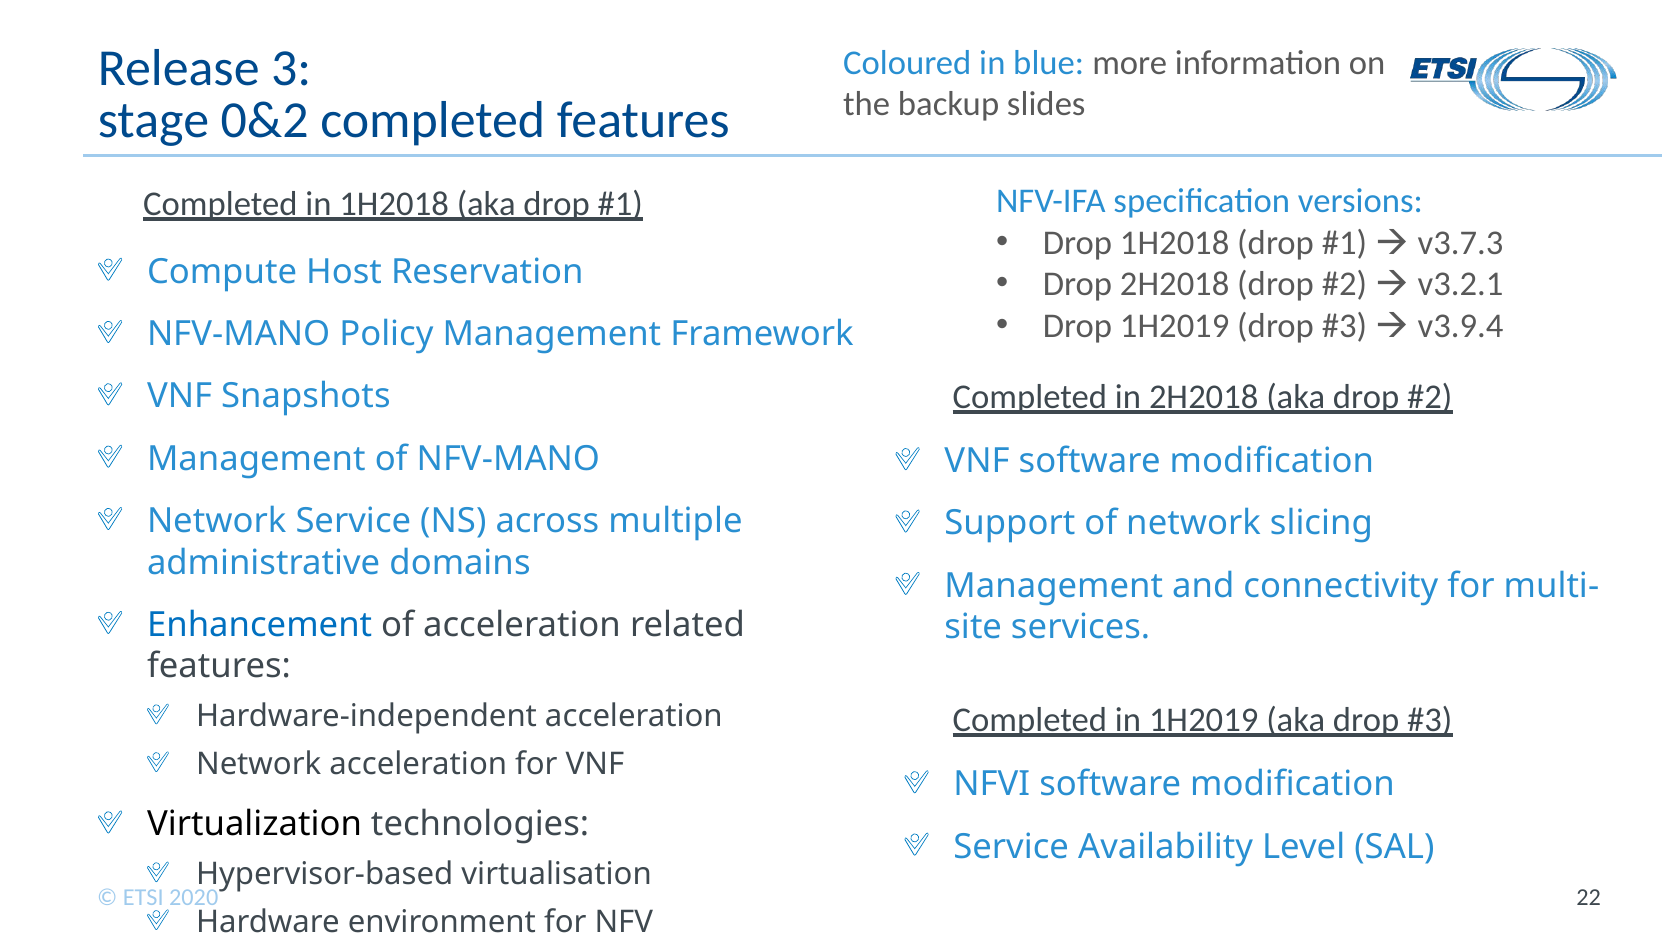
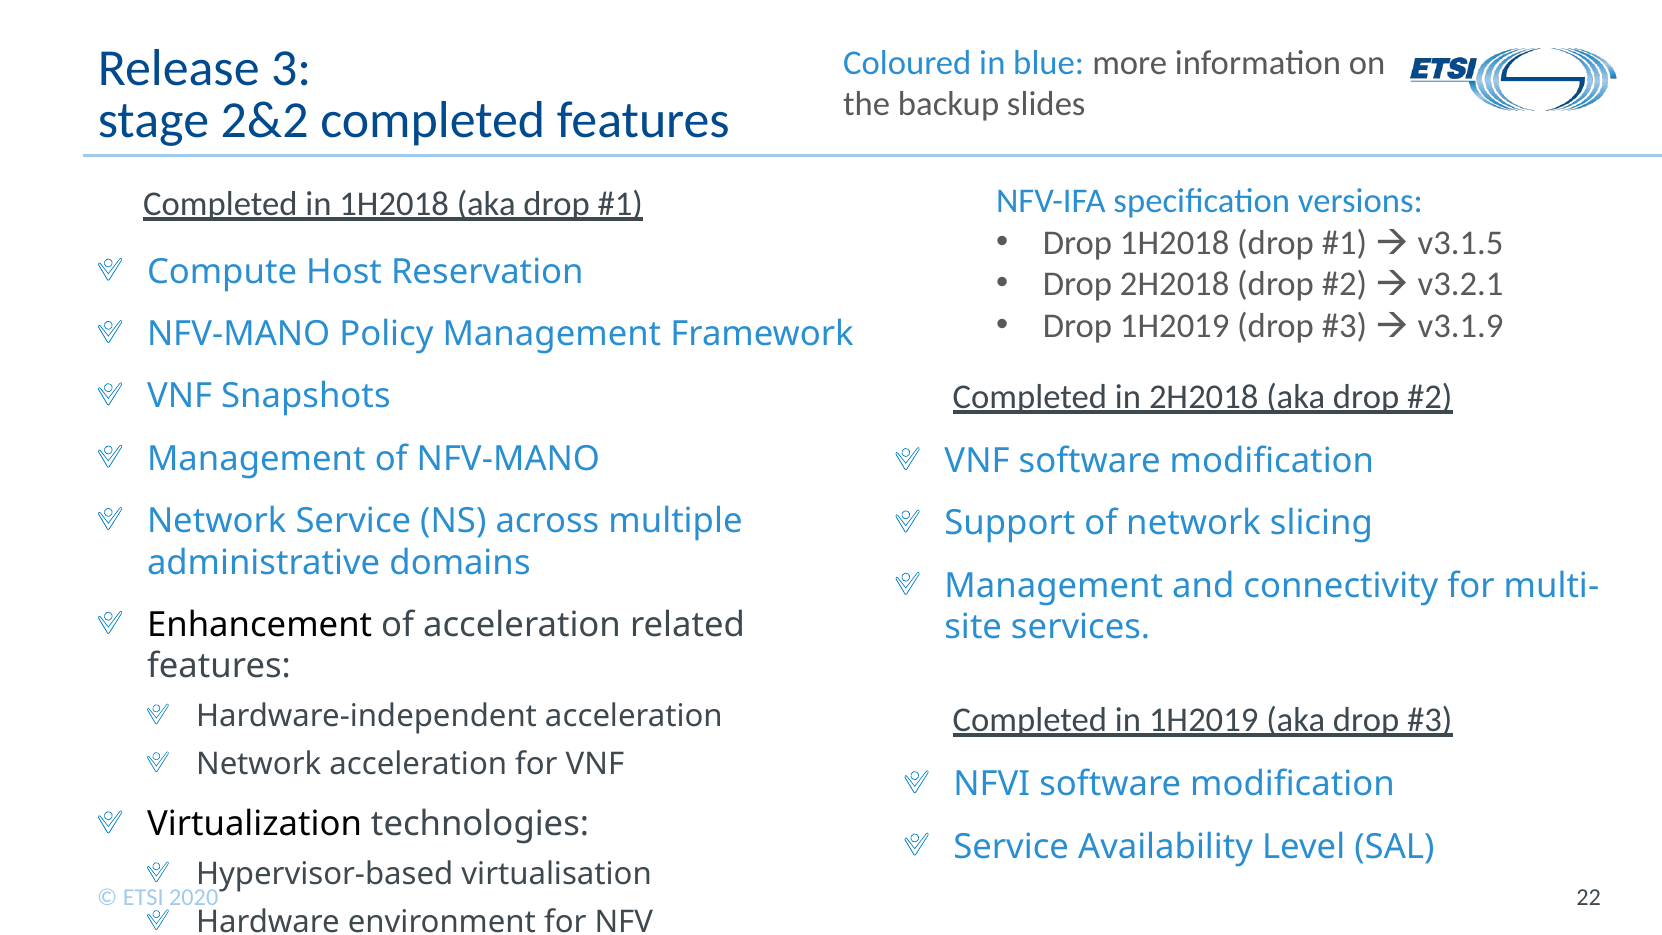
0&2: 0&2 -> 2&2 (265, 121)
v3.7.3: v3.7.3 -> v3.1.5 (1461, 243)
v3.9.4: v3.9.4 -> v3.1.9 (1461, 326)
Enhancement colour: blue -> black (260, 625)
